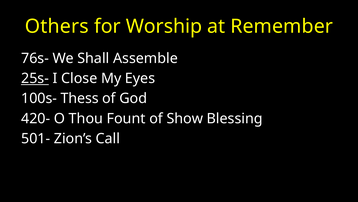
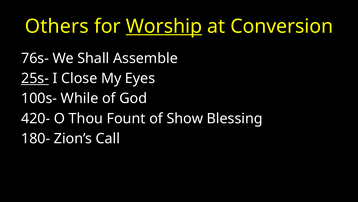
Worship underline: none -> present (164, 26)
Remember: Remember -> Conversion (282, 26)
Thess: Thess -> While (80, 98)
501-: 501- -> 180- (36, 138)
